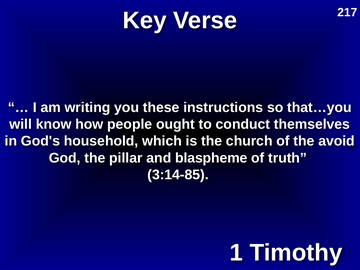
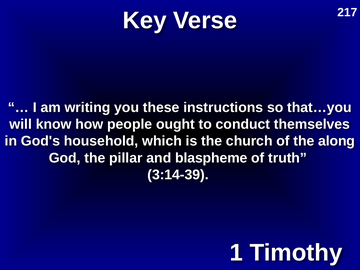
avoid: avoid -> along (337, 141)
3:14-85: 3:14-85 -> 3:14-39 (178, 175)
